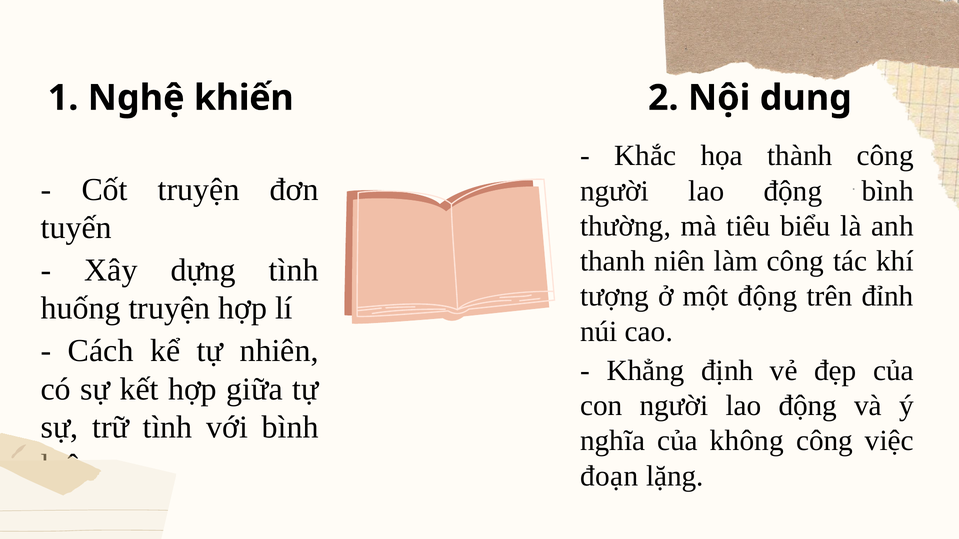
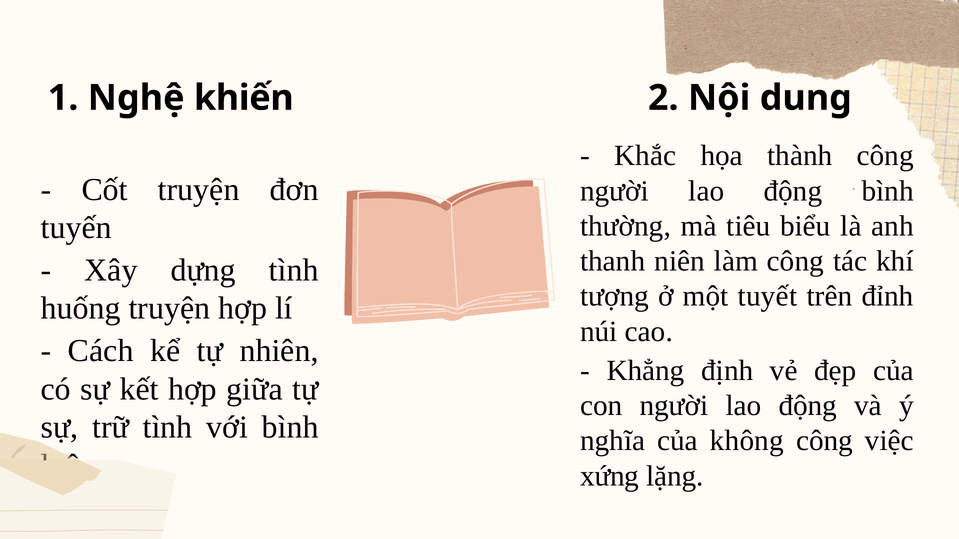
một động: động -> tuyết (767, 296)
đoạn: đoạn -> xứng (610, 476)
